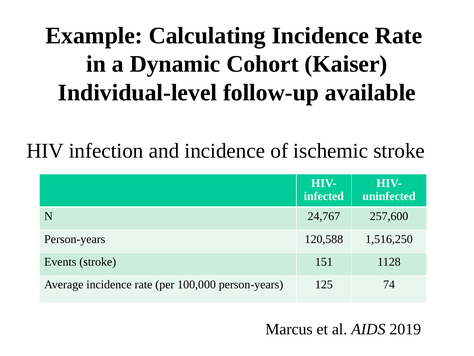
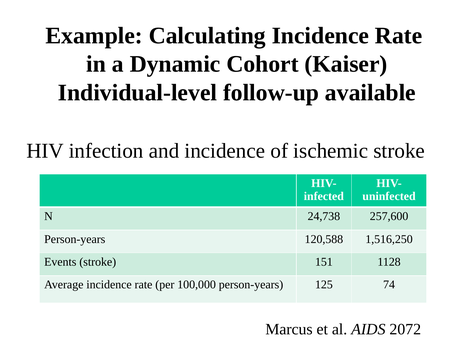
24,767: 24,767 -> 24,738 (324, 216)
2019: 2019 -> 2072 (405, 329)
